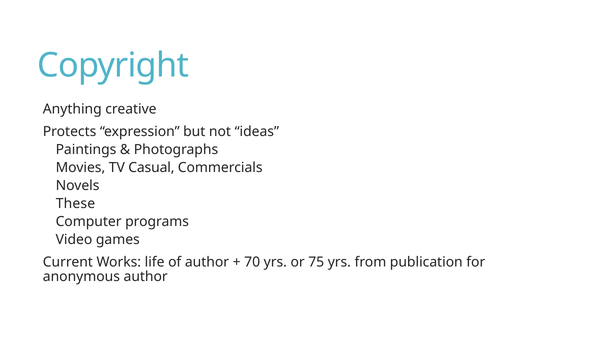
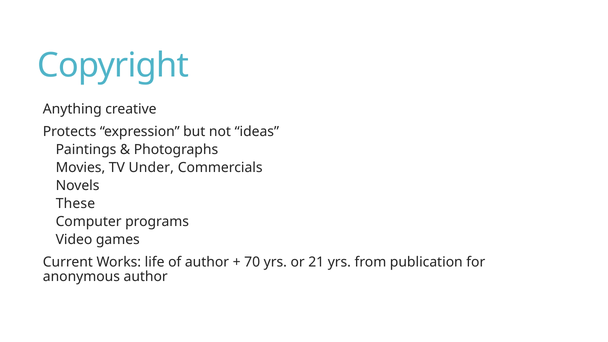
Casual: Casual -> Under (151, 168)
75: 75 -> 21 (316, 262)
